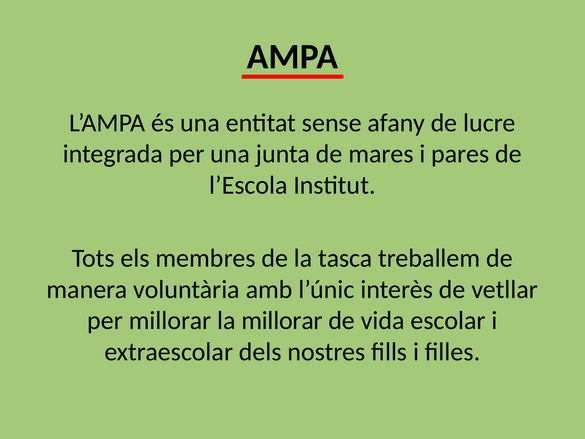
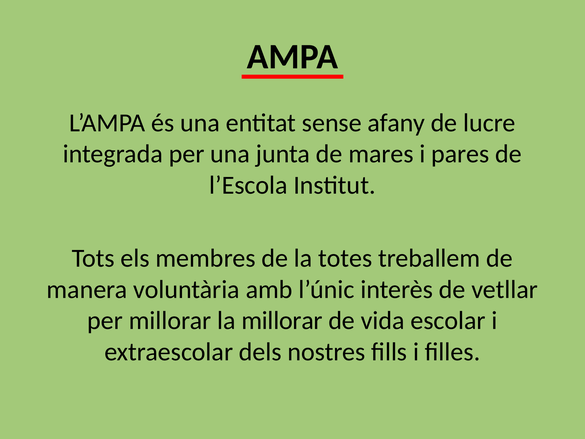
tasca: tasca -> totes (345, 258)
